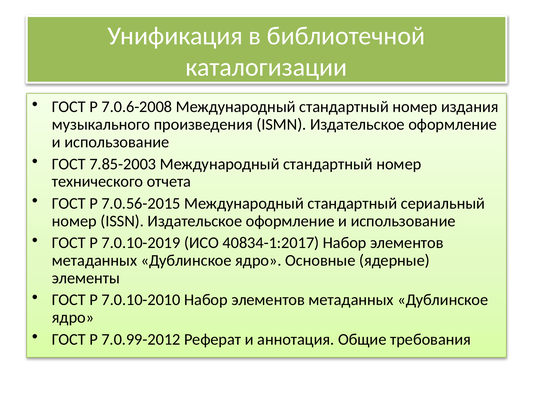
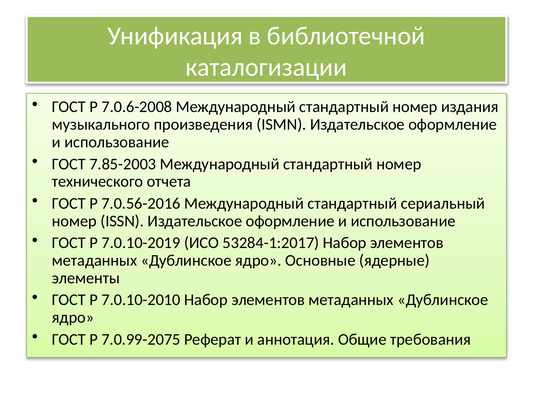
7.0.56-2015: 7.0.56-2015 -> 7.0.56-2016 (141, 203)
40834-1:2017: 40834-1:2017 -> 53284-1:2017 (271, 243)
7.0.99-2012: 7.0.99-2012 -> 7.0.99-2075 (141, 339)
